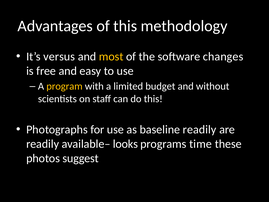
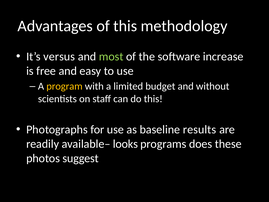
most colour: yellow -> light green (111, 56)
changes: changes -> increase (223, 56)
baseline readily: readily -> results (200, 129)
time: time -> does (201, 144)
